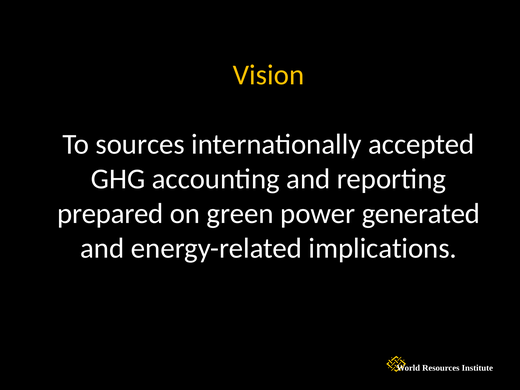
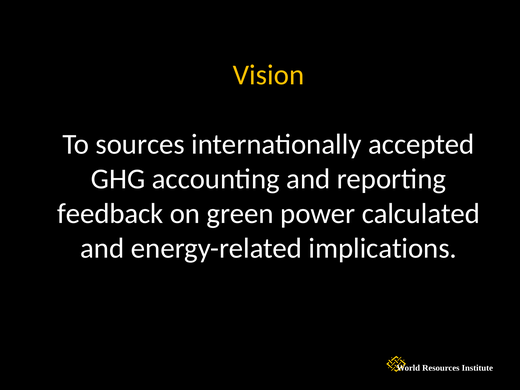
prepared: prepared -> feedback (110, 214)
generated: generated -> calculated (421, 214)
